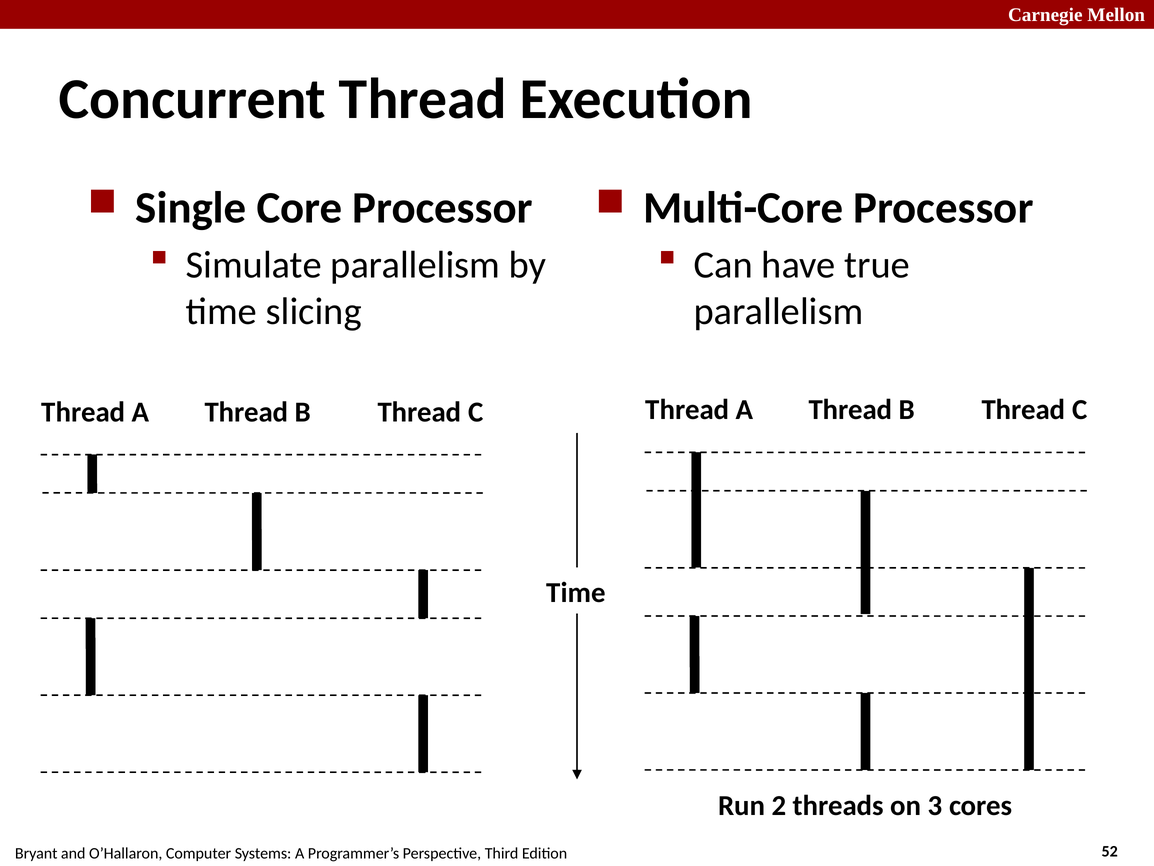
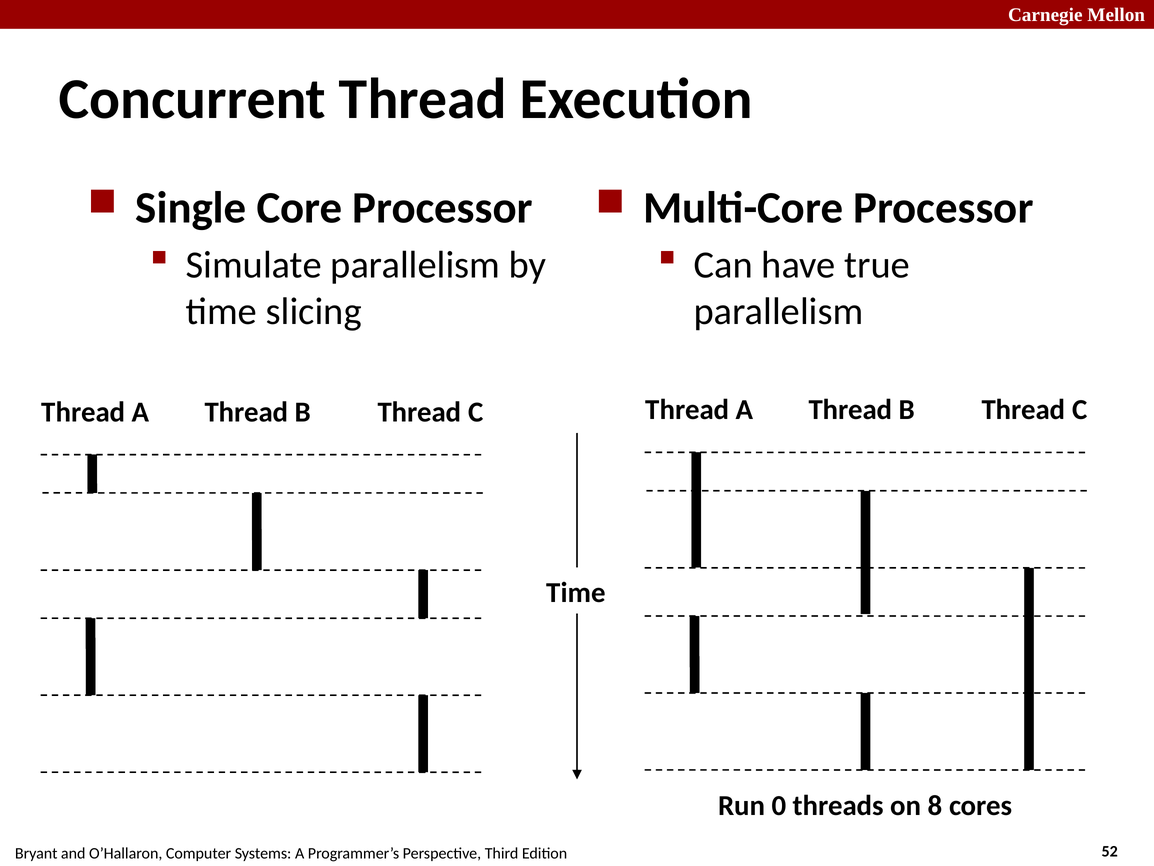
2: 2 -> 0 (779, 805)
3: 3 -> 8 (935, 805)
